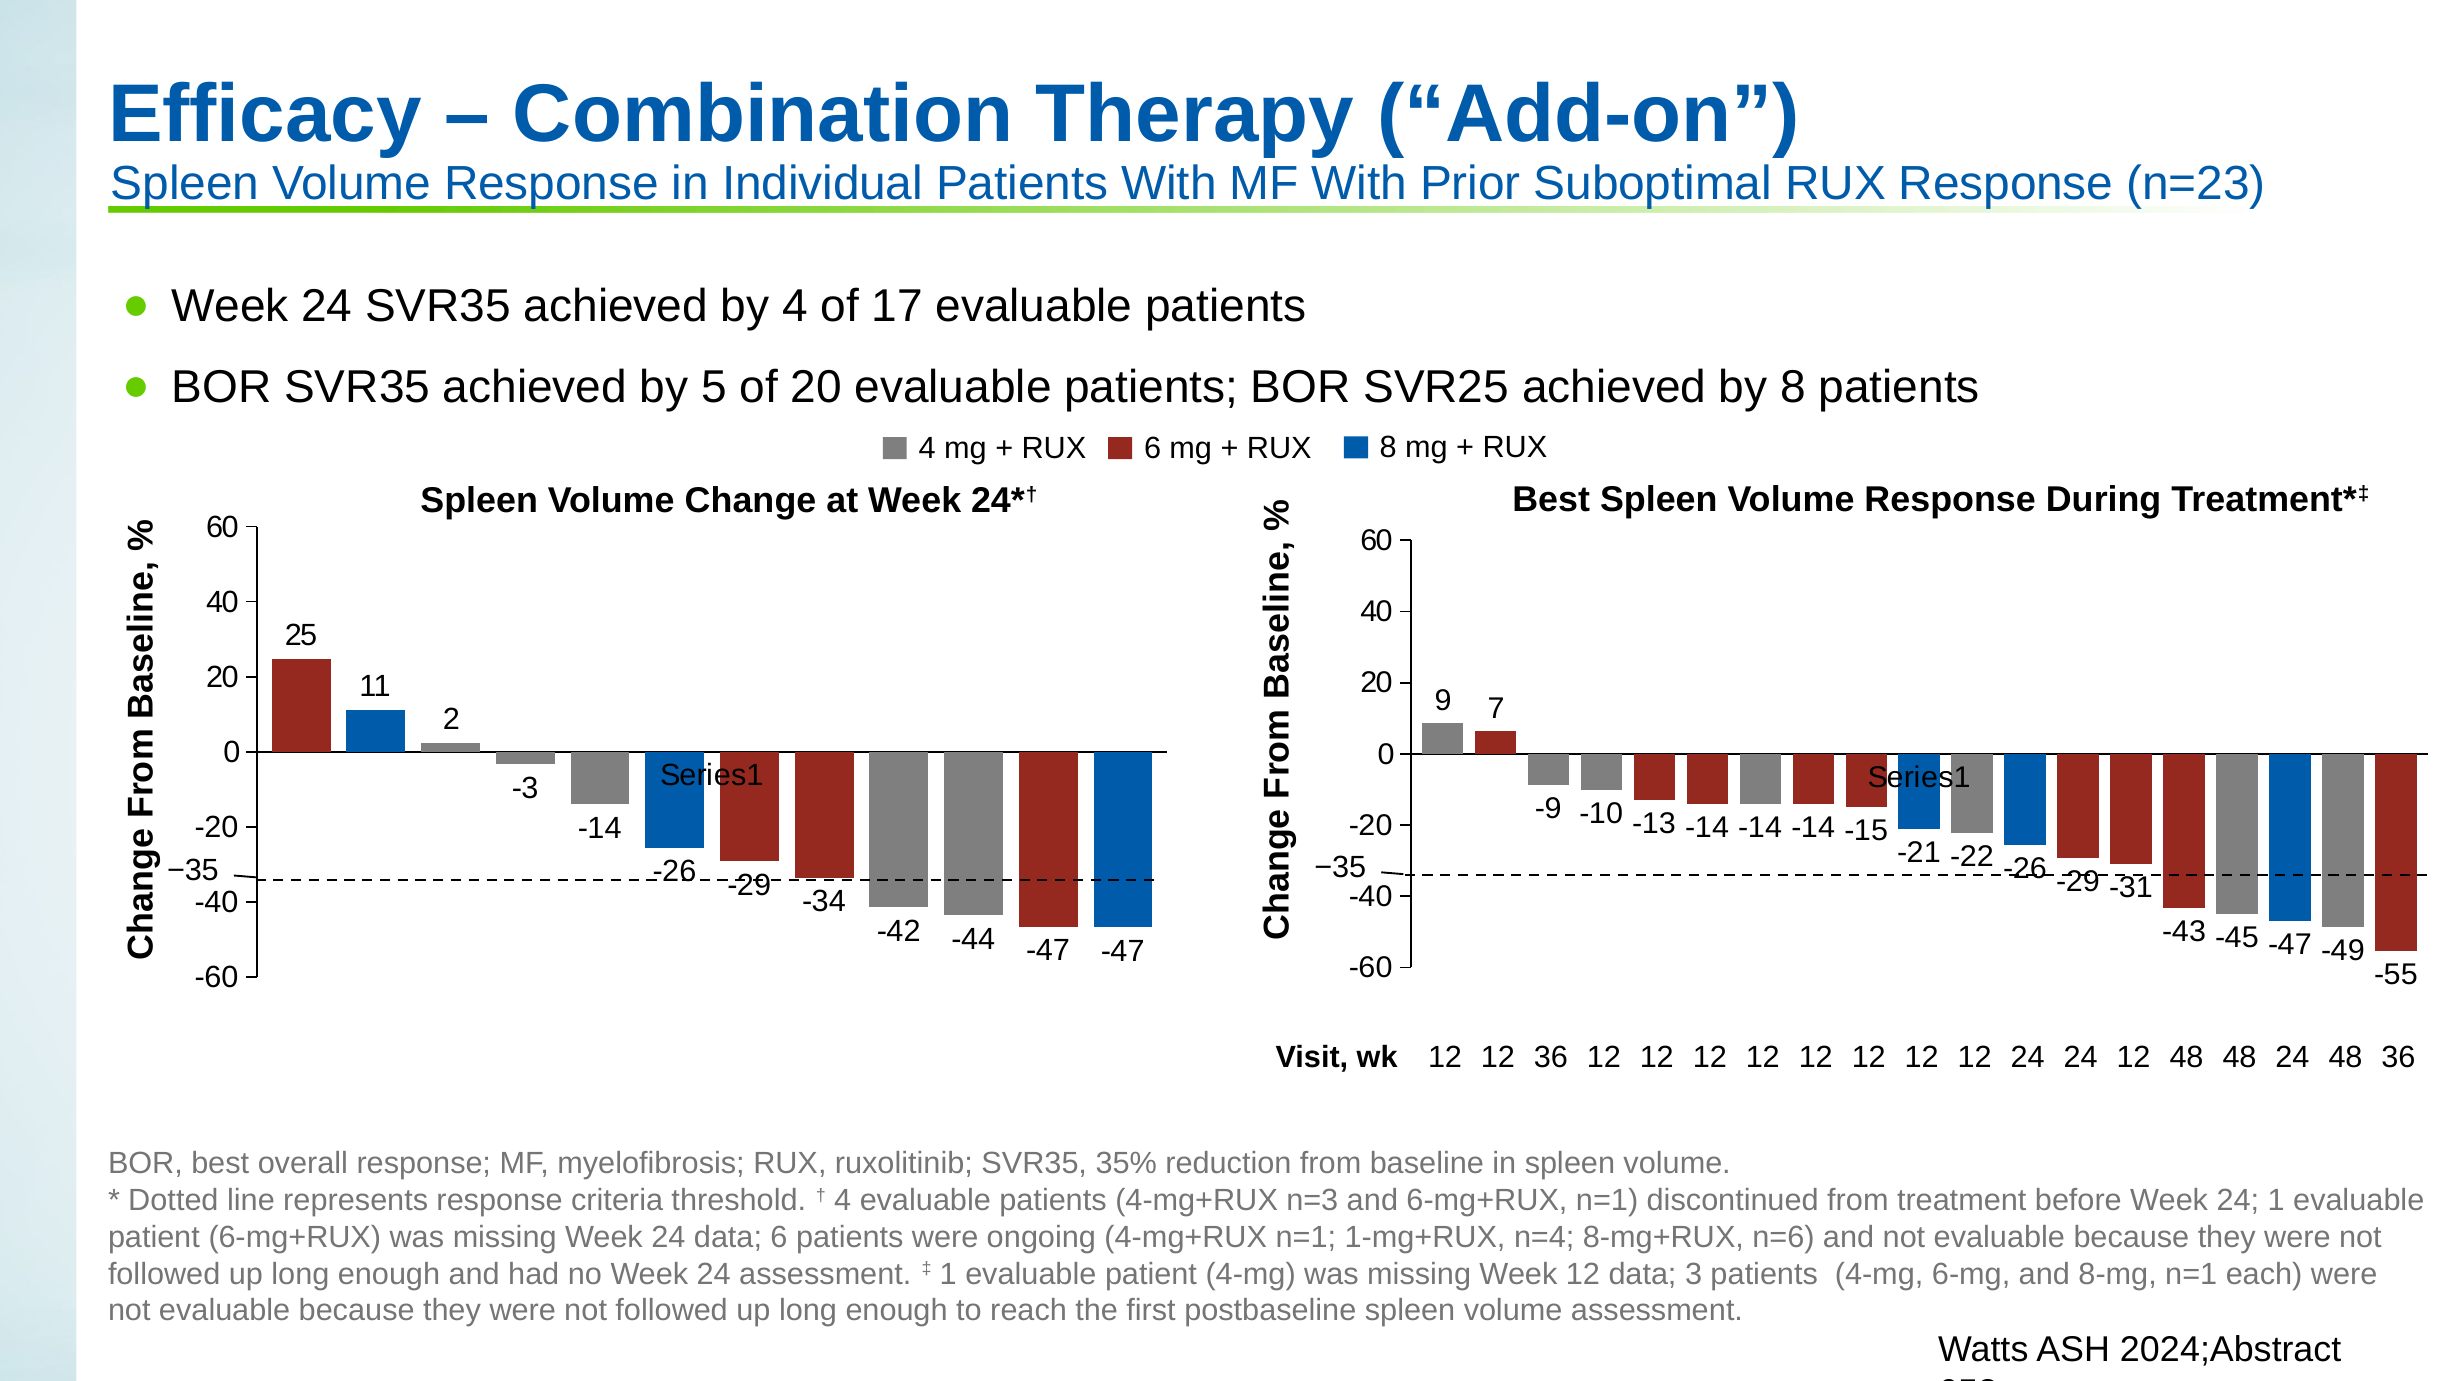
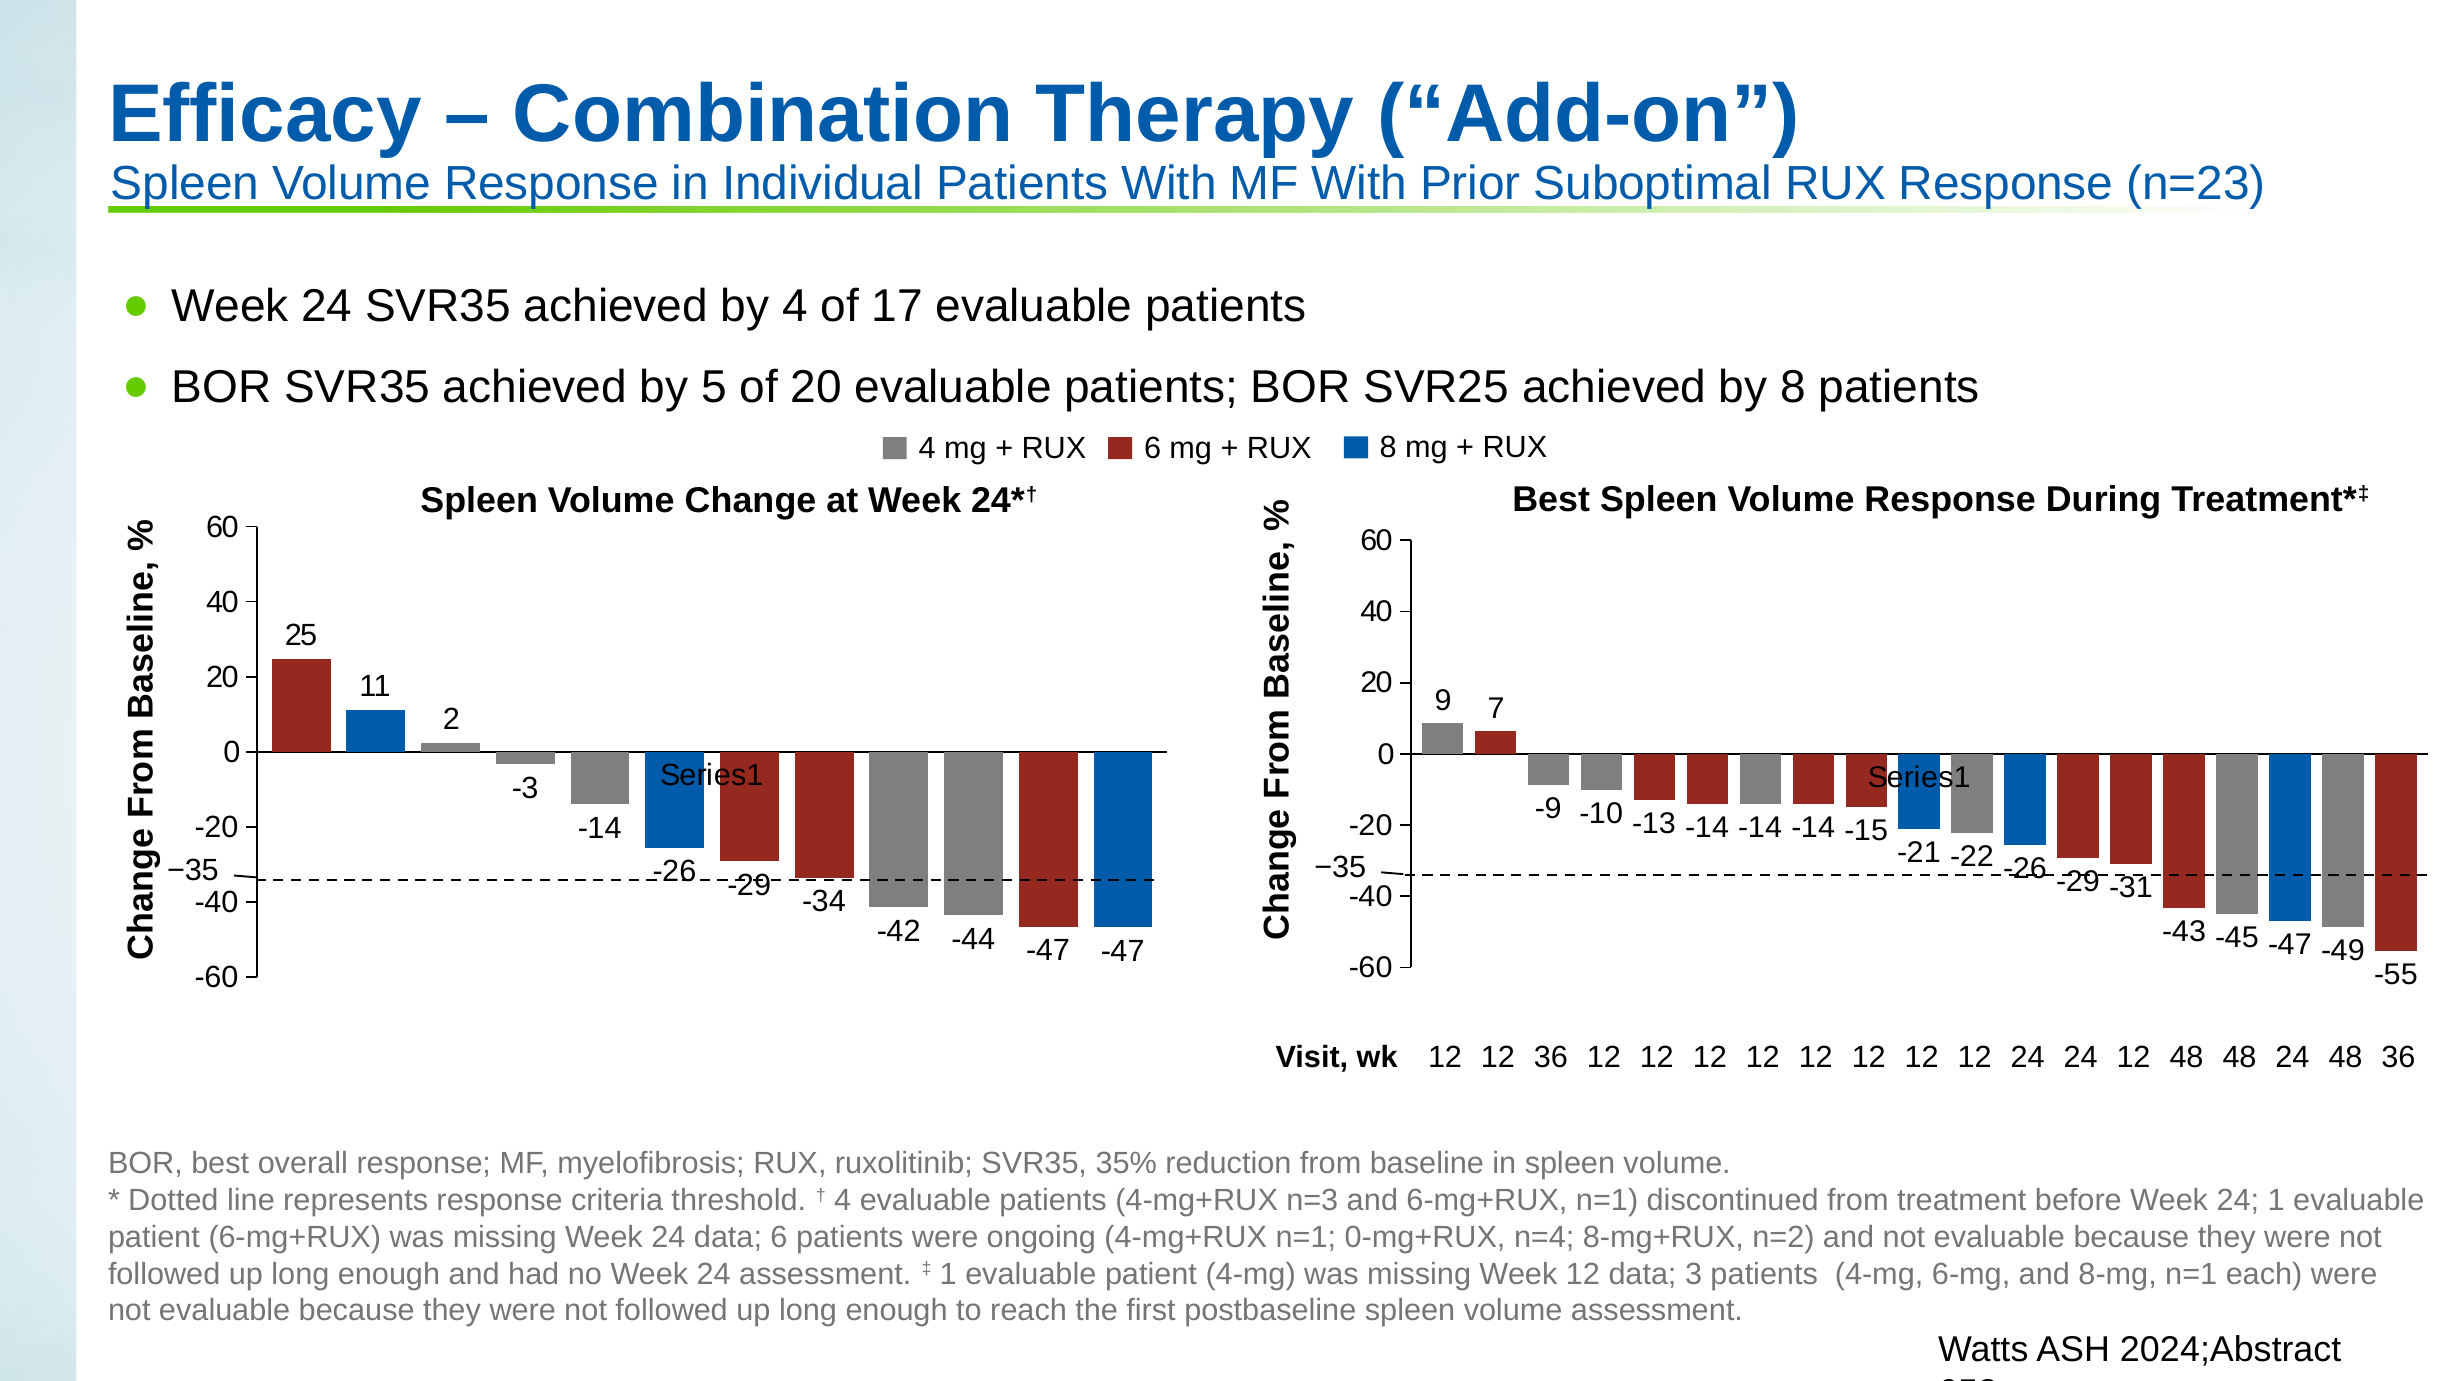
1-mg+RUX: 1-mg+RUX -> 0-mg+RUX (1425, 1238)
n=6: n=6 -> n=2 (1783, 1238)
